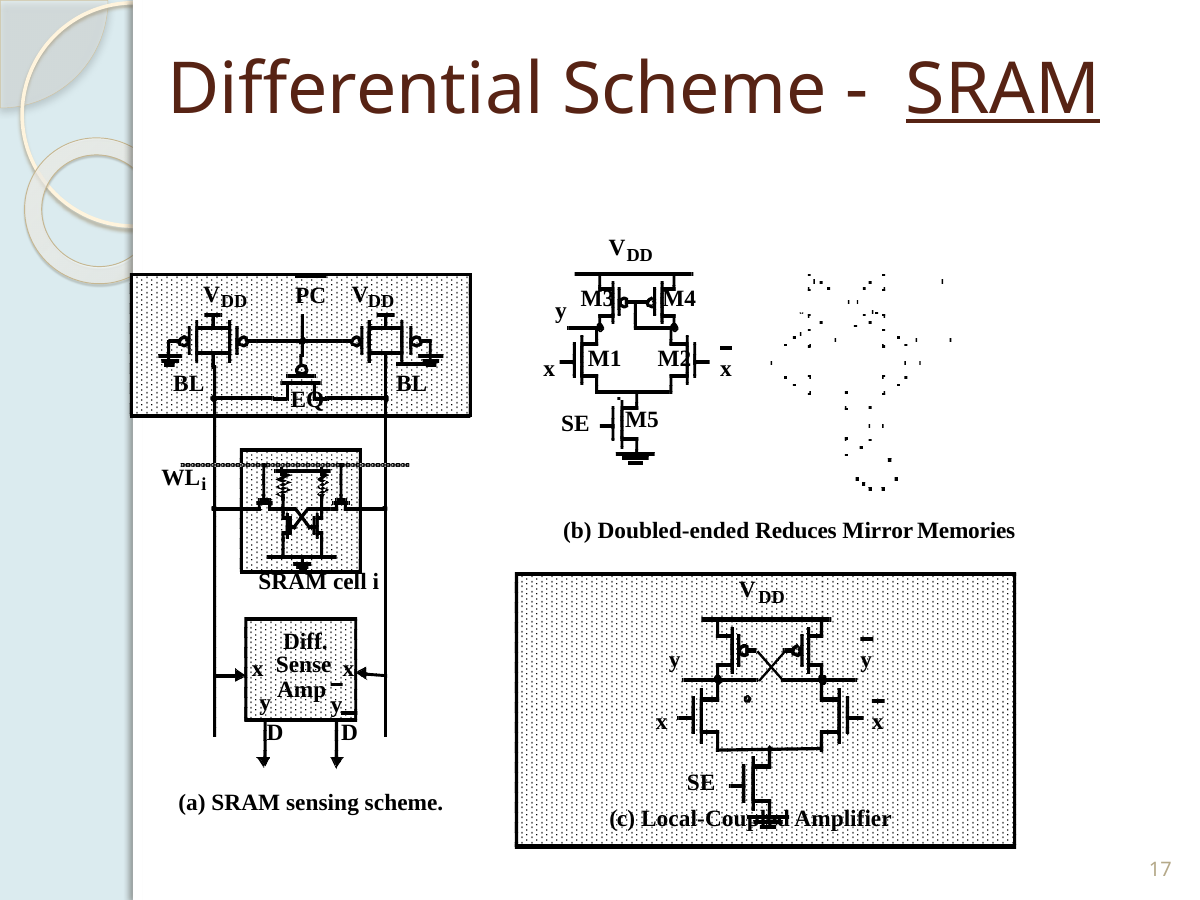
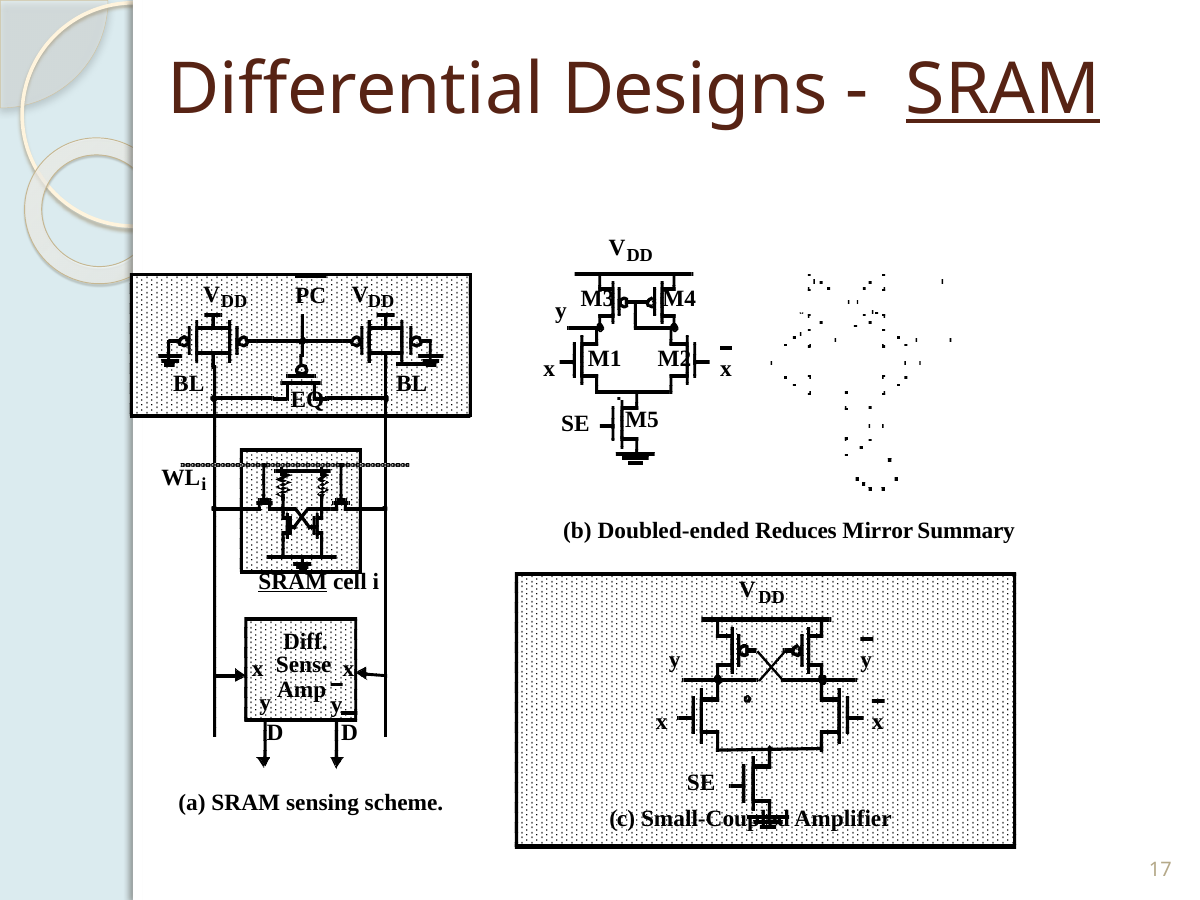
Differential Scheme: Scheme -> Designs (695, 90)
Memories: Memories -> Summary (966, 531)
SRAM underline: none -> present (293, 581)
Local-Coupled: Local-Coupled -> Small-Coupled (715, 819)
